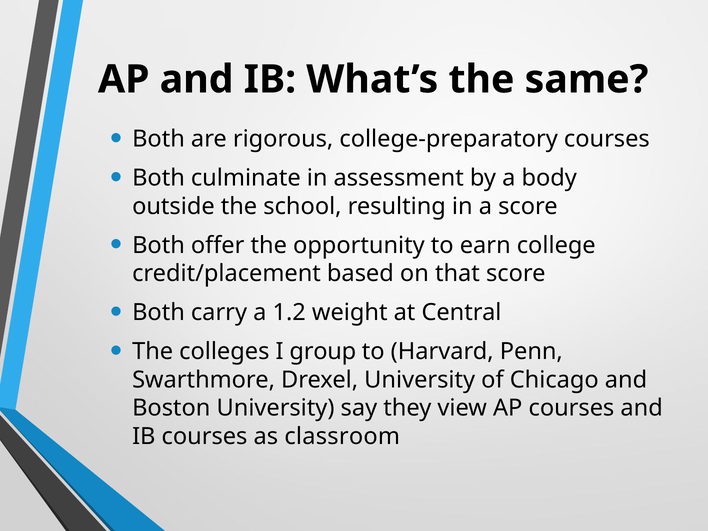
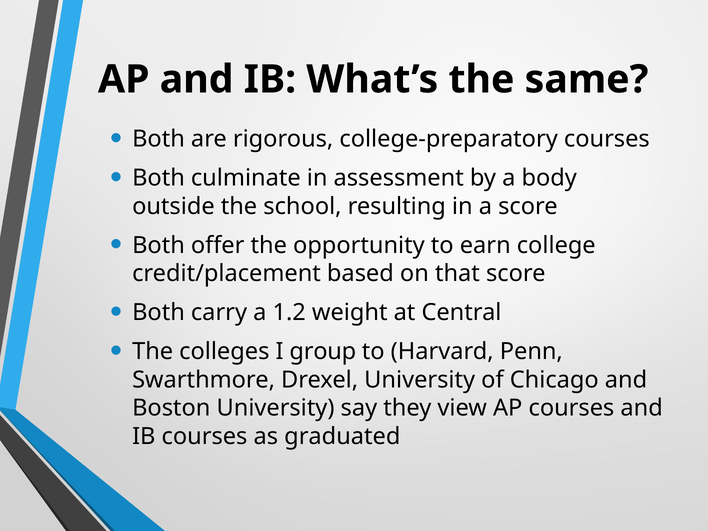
classroom: classroom -> graduated (342, 436)
